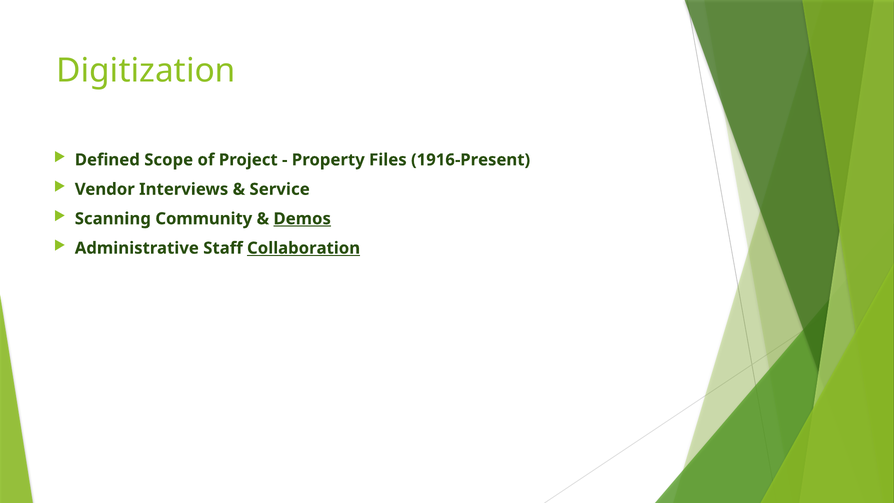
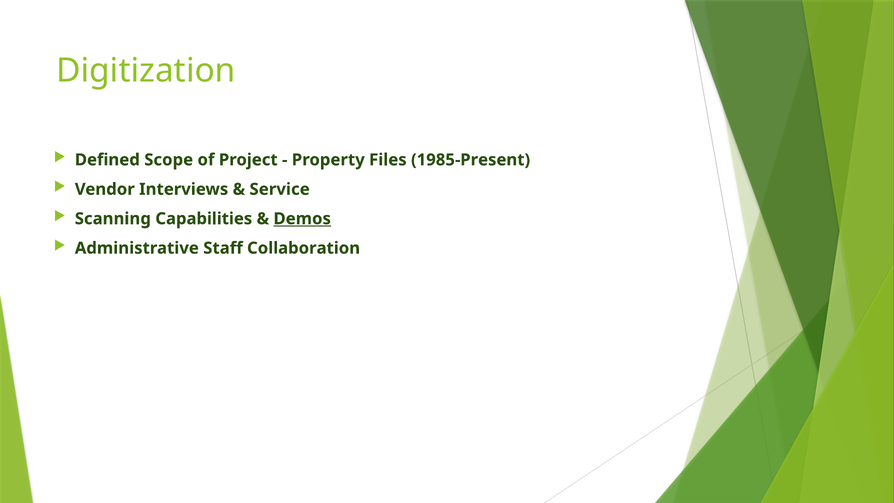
1916-Present: 1916-Present -> 1985-Present (471, 160)
Community: Community -> Capabilities (204, 219)
Collaboration underline: present -> none (304, 248)
